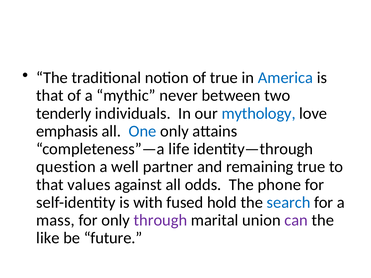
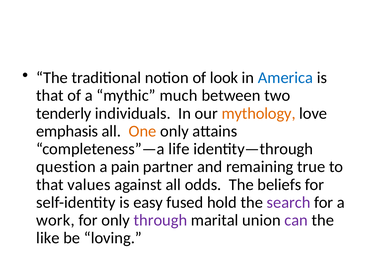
of true: true -> look (224, 78)
never: never -> much (179, 96)
mythology colour: blue -> orange (259, 113)
One colour: blue -> orange (143, 131)
well: well -> pain (125, 167)
phone: phone -> beliefs (279, 185)
with: with -> easy (148, 203)
search colour: blue -> purple (289, 203)
mass: mass -> work (55, 220)
future: future -> loving (113, 238)
